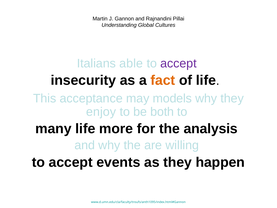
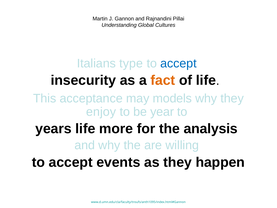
able: able -> type (131, 63)
accept colour: purple -> blue (178, 63)
both: both -> year (162, 112)
many: many -> years (53, 129)
